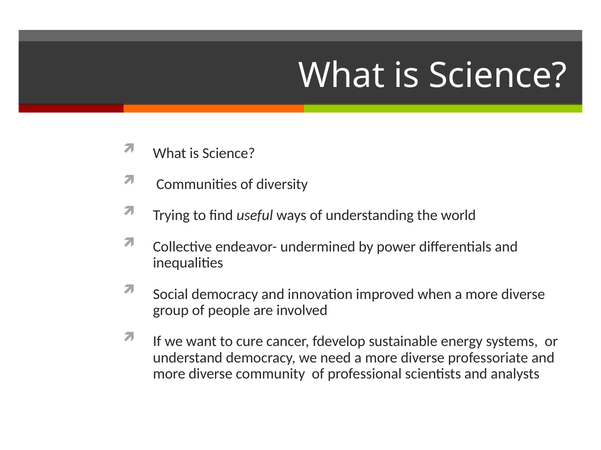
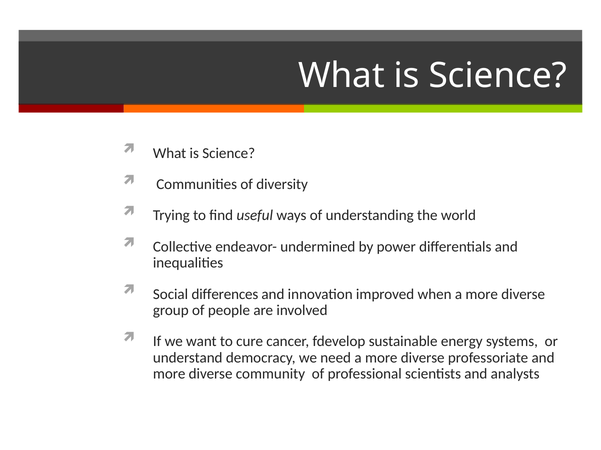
Social democracy: democracy -> differences (225, 295)
